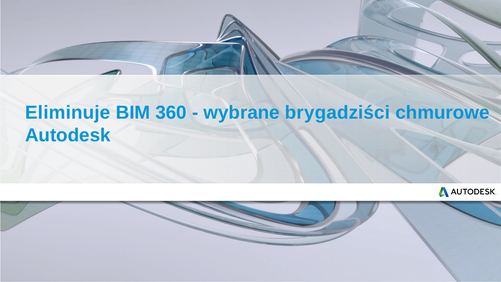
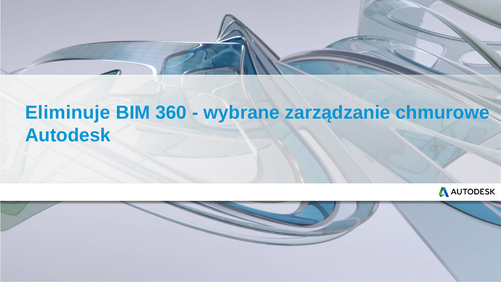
brygadziści: brygadziści -> zarządzanie (338, 113)
